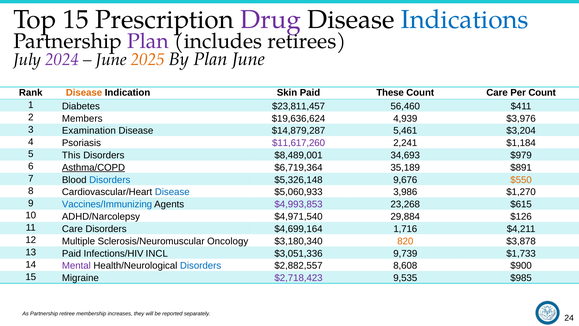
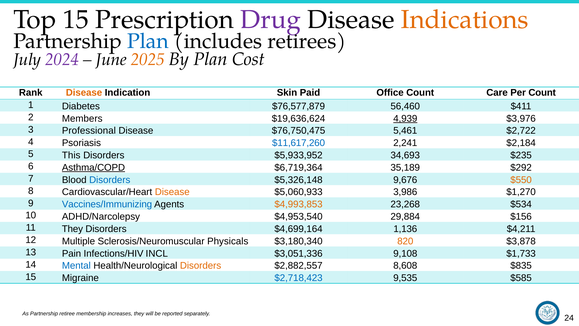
Indications colour: blue -> orange (465, 20)
Plan colour: purple -> blue (148, 41)
Plan June: June -> Cost (248, 59)
These: These -> Office (390, 93)
$23,811,457: $23,811,457 -> $76,577,879 (299, 106)
4,939 underline: none -> present (405, 118)
Examination: Examination -> Professional (89, 131)
$14,879,287: $14,879,287 -> $76,750,475 (299, 131)
$3,204: $3,204 -> $2,722 (521, 131)
$11,617,260 colour: purple -> blue (299, 143)
$1,184: $1,184 -> $2,184 (521, 143)
$8,489,001: $8,489,001 -> $5,933,952 (299, 155)
$979: $979 -> $235 (521, 155)
$891: $891 -> $292 (521, 167)
Disease colour: blue -> orange (172, 192)
$4,993,853 colour: purple -> orange (299, 204)
$615: $615 -> $534 (521, 204)
$4,971,540: $4,971,540 -> $4,953,540 (299, 216)
$126: $126 -> $156 (521, 216)
11 Care: Care -> They (72, 229)
1,716: 1,716 -> 1,136 (405, 229)
Oncology: Oncology -> Physicals (228, 241)
13 Paid: Paid -> Pain (72, 253)
9,739: 9,739 -> 9,108 (405, 253)
Mental colour: purple -> blue (76, 266)
Disorders colour: blue -> orange (201, 266)
$900: $900 -> $835 (521, 266)
$2,718,423 colour: purple -> blue (299, 278)
$985: $985 -> $585 (521, 278)
